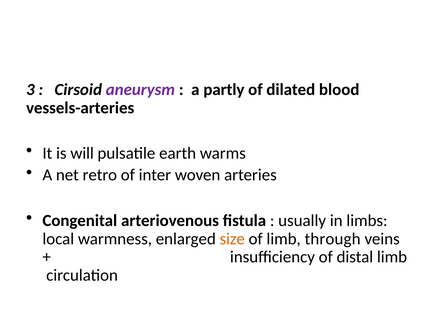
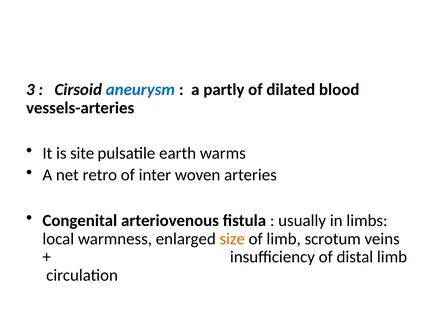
aneurysm colour: purple -> blue (140, 90)
will: will -> site (82, 153)
through: through -> scrotum (333, 239)
